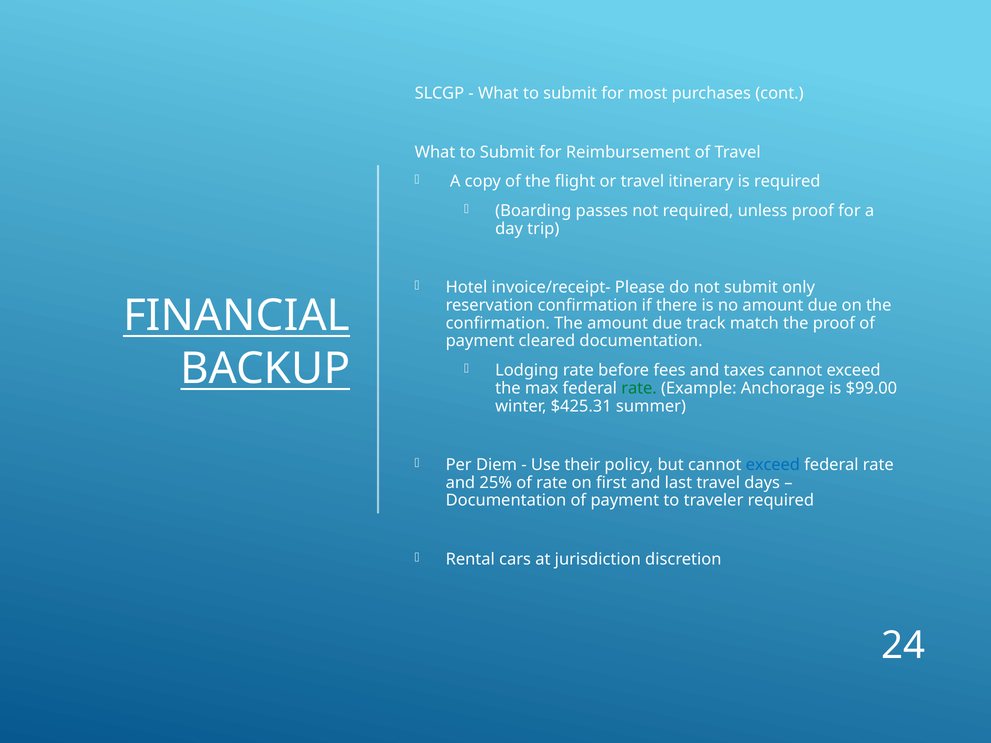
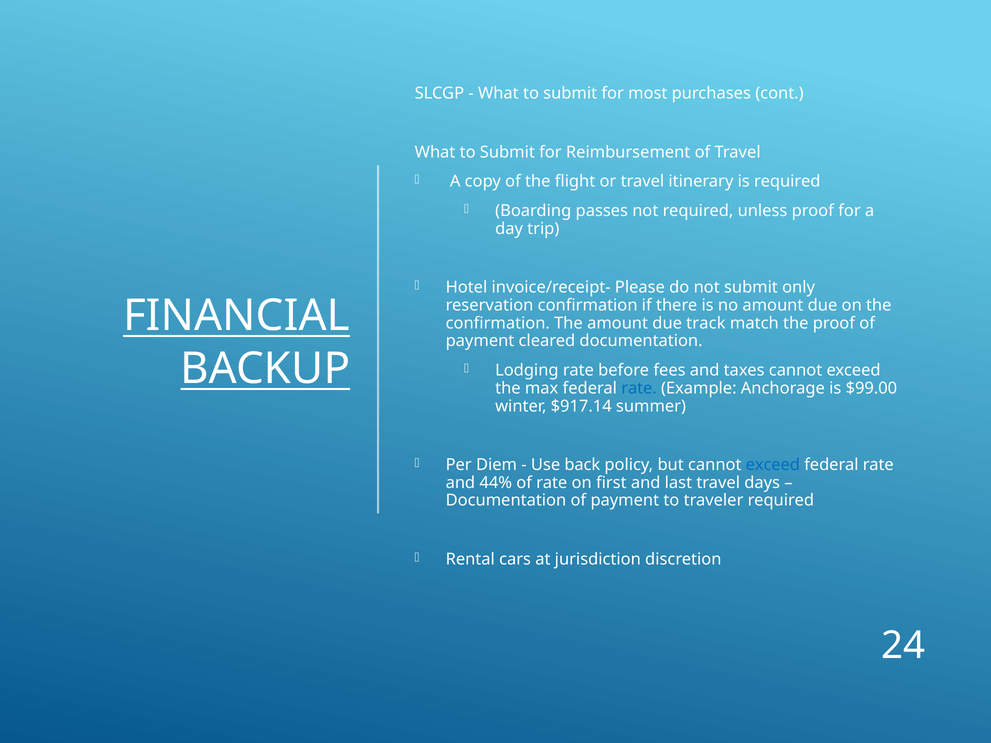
rate colour: green -> blue (639, 388)
$425.31: $425.31 -> $917.14 (581, 406)
their: their -> back (582, 465)
25%: 25% -> 44% (496, 483)
